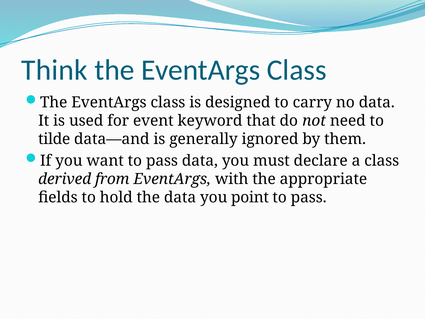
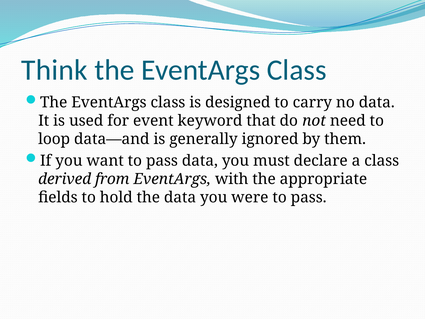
tilde: tilde -> loop (54, 139)
point: point -> were (250, 197)
